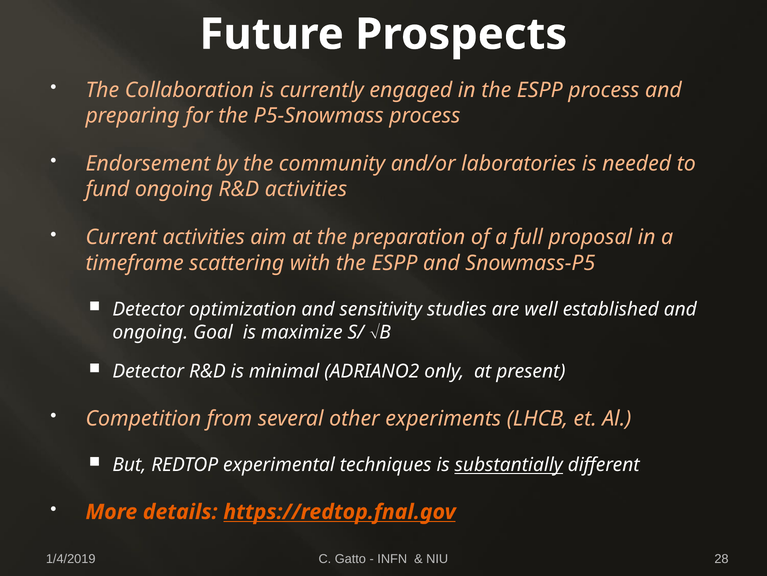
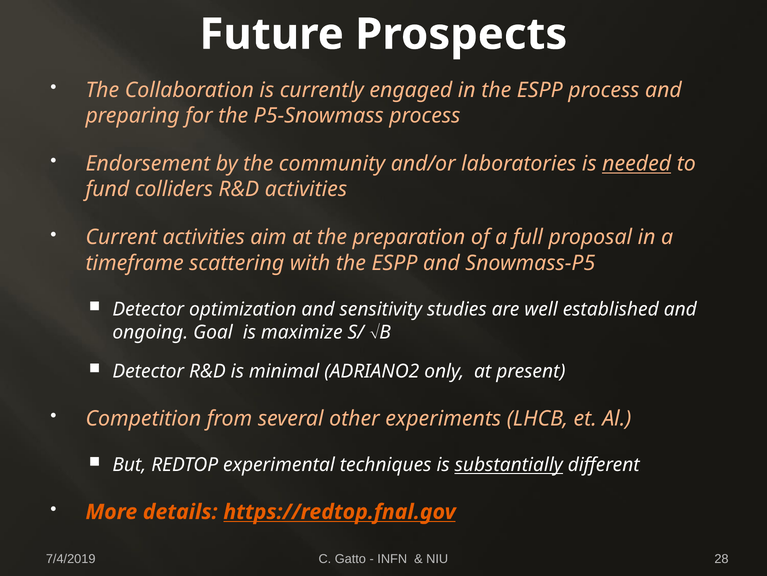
needed underline: none -> present (637, 164)
fund ongoing: ongoing -> colliders (174, 189)
1/4/2019: 1/4/2019 -> 7/4/2019 (71, 558)
